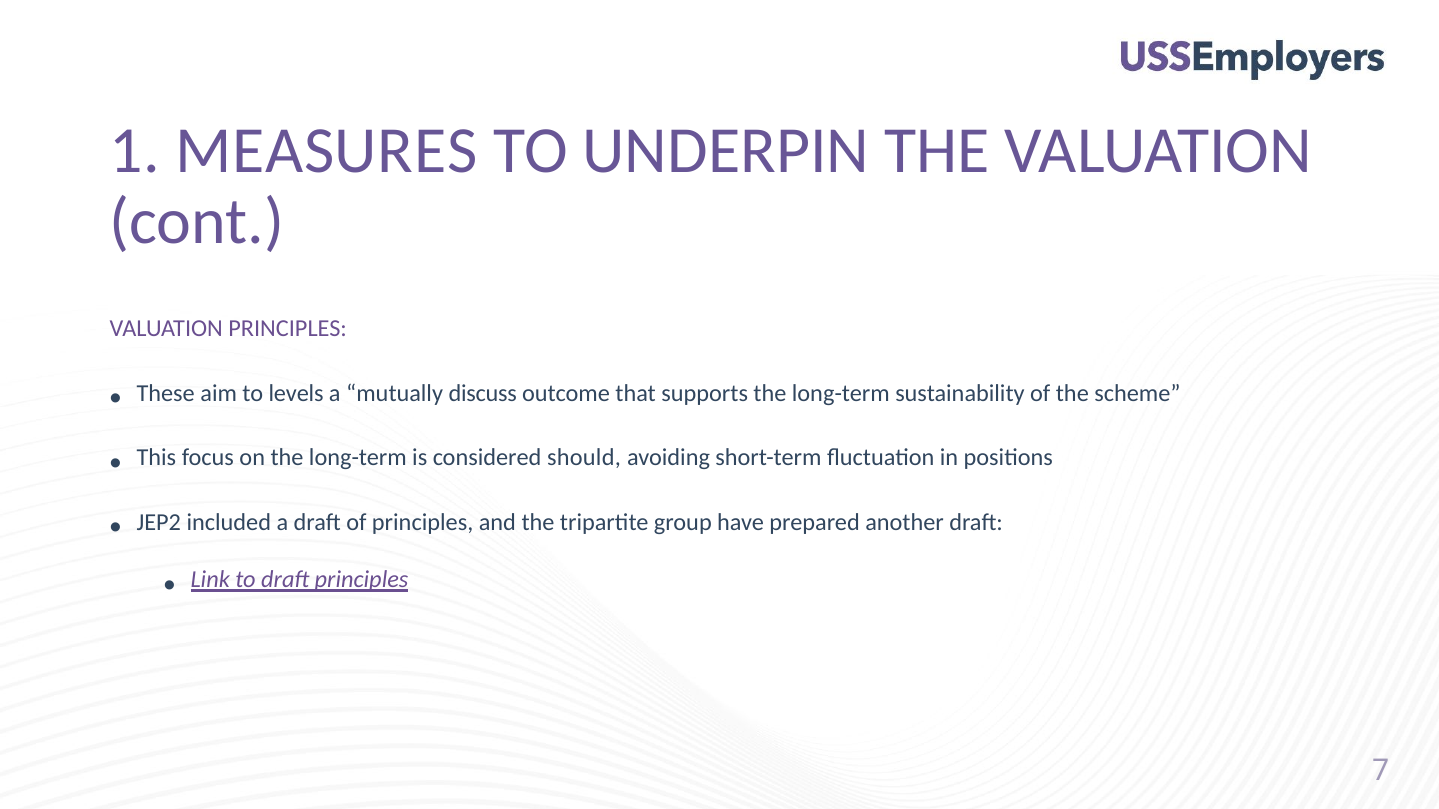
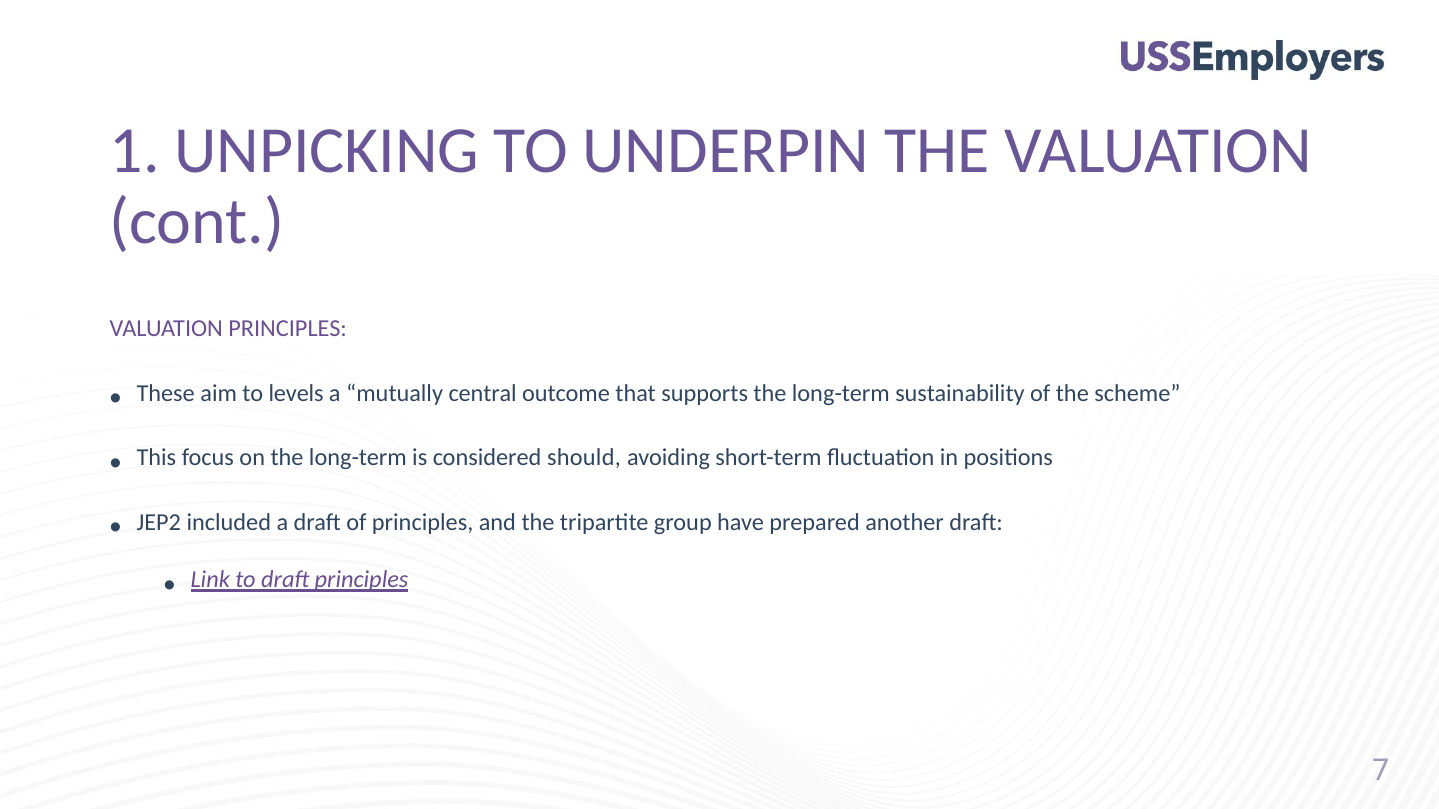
MEASURES: MEASURES -> UNPICKING (327, 151)
discuss: discuss -> central (483, 393)
